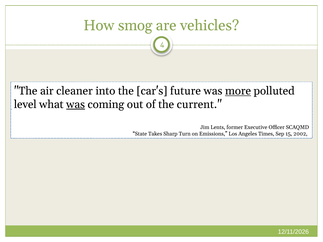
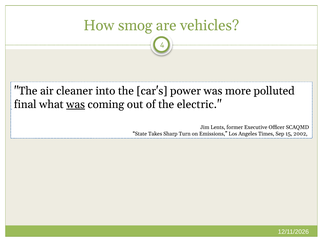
future: future -> power (186, 91)
more underline: present -> none (238, 91)
level: level -> final (25, 104)
current: current -> electric (199, 104)
